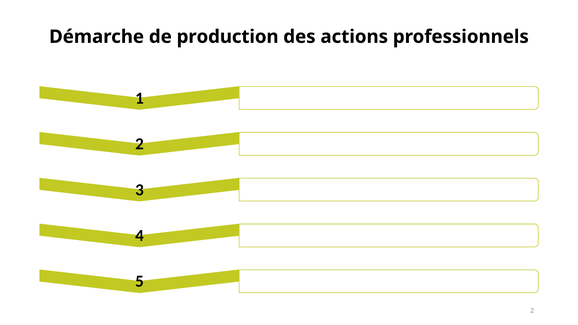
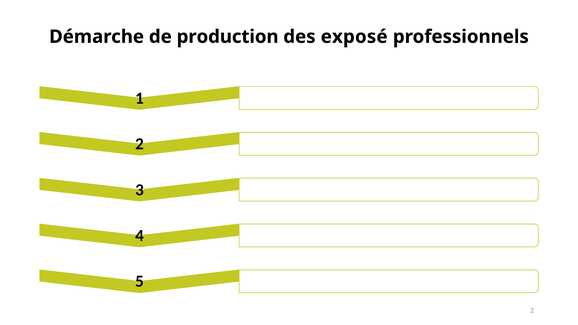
actions: actions -> exposé (354, 37)
